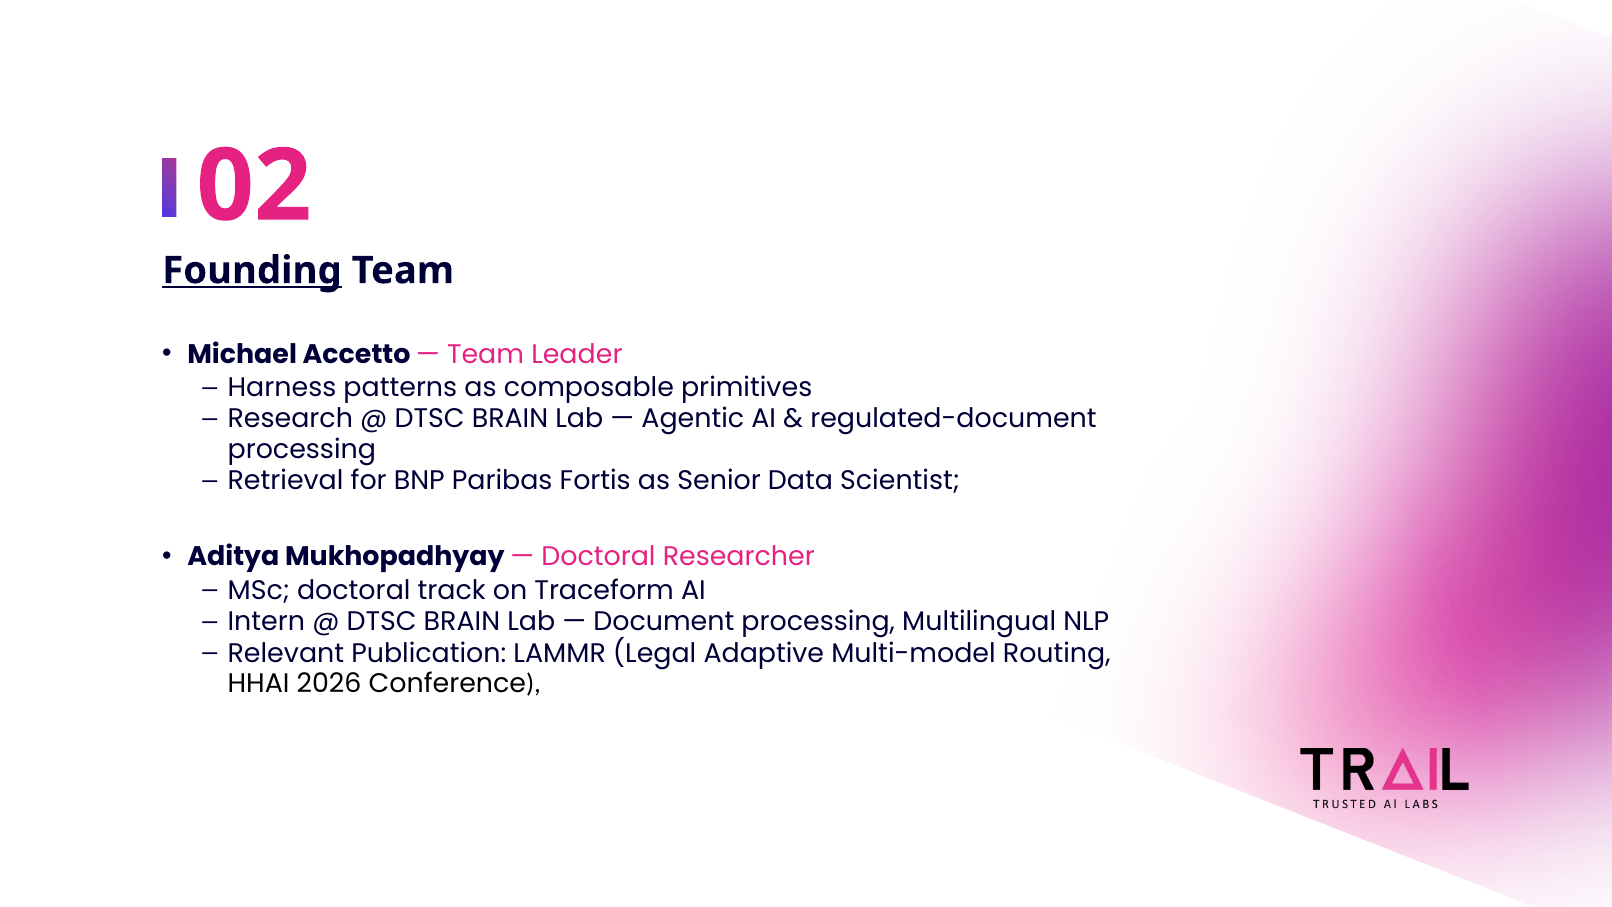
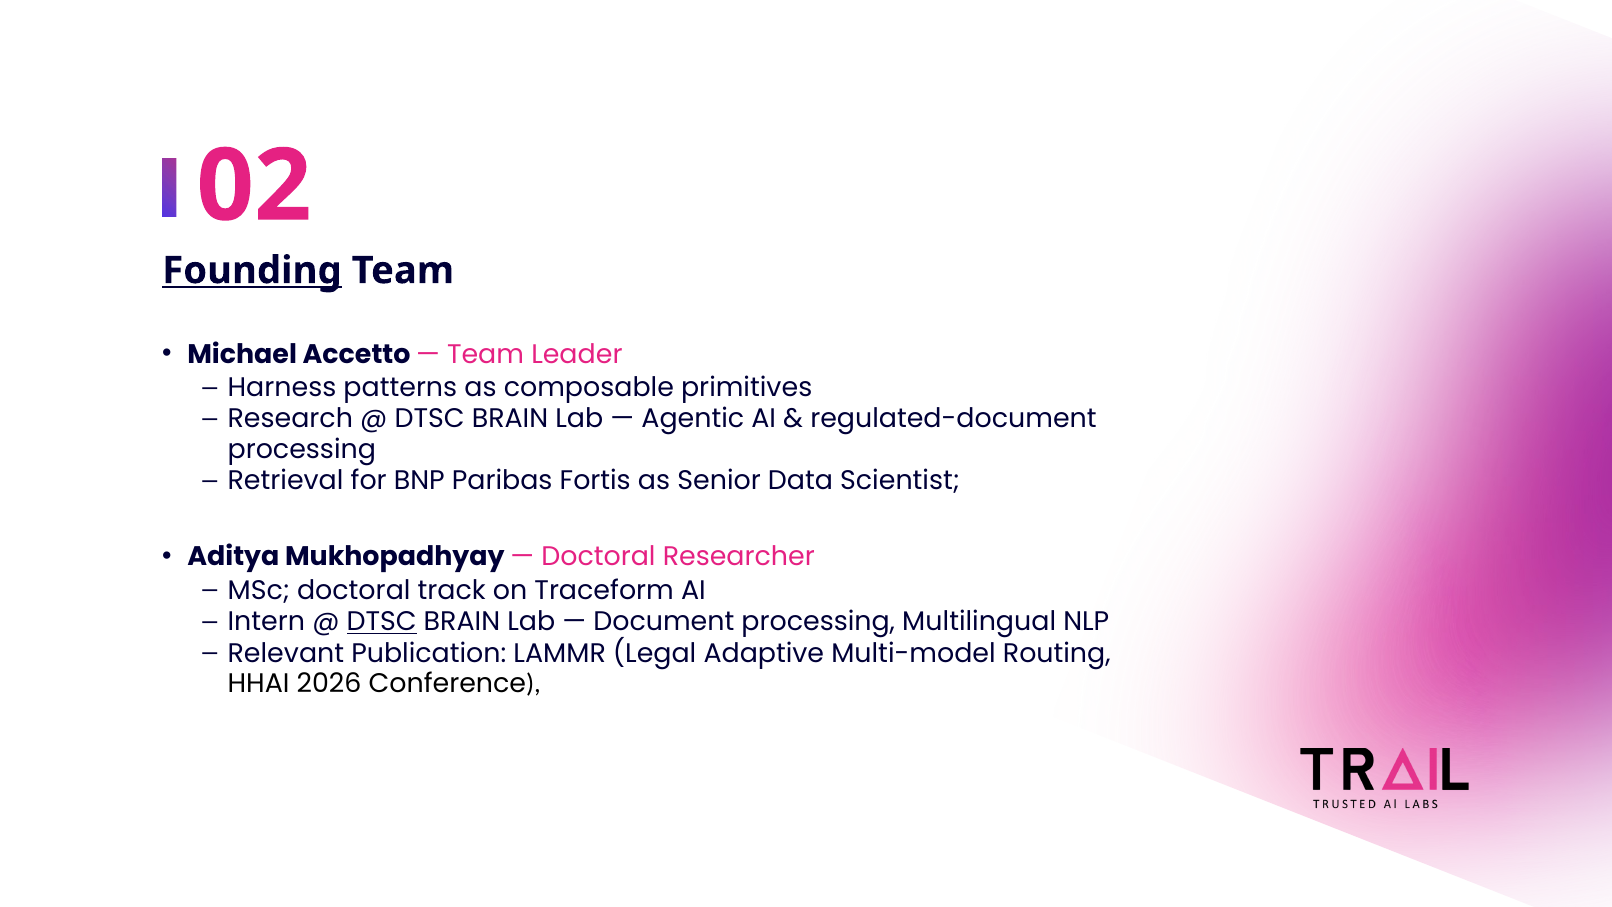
DTSC underline: none -> present (382, 622)
